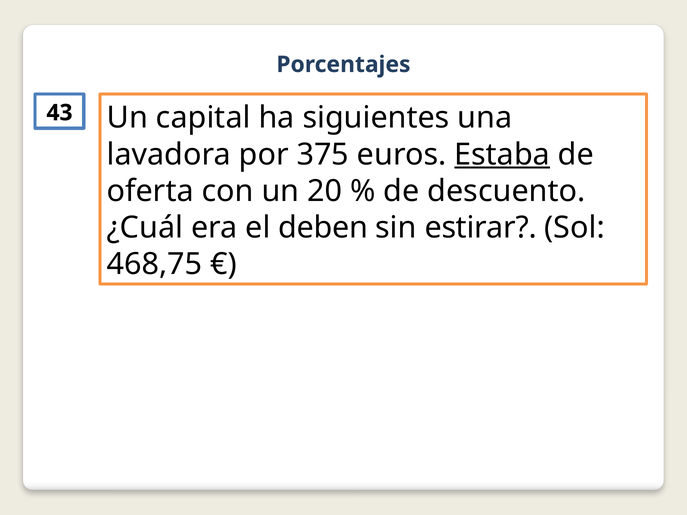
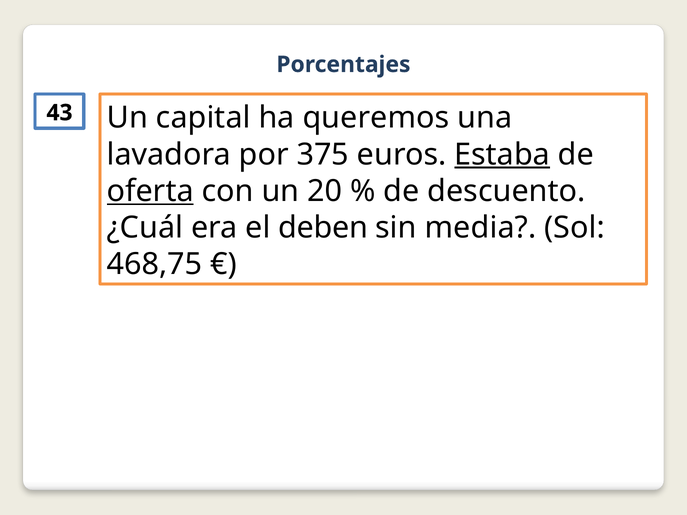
siguientes: siguientes -> queremos (376, 118)
oferta underline: none -> present (150, 191)
estirar: estirar -> media (480, 228)
